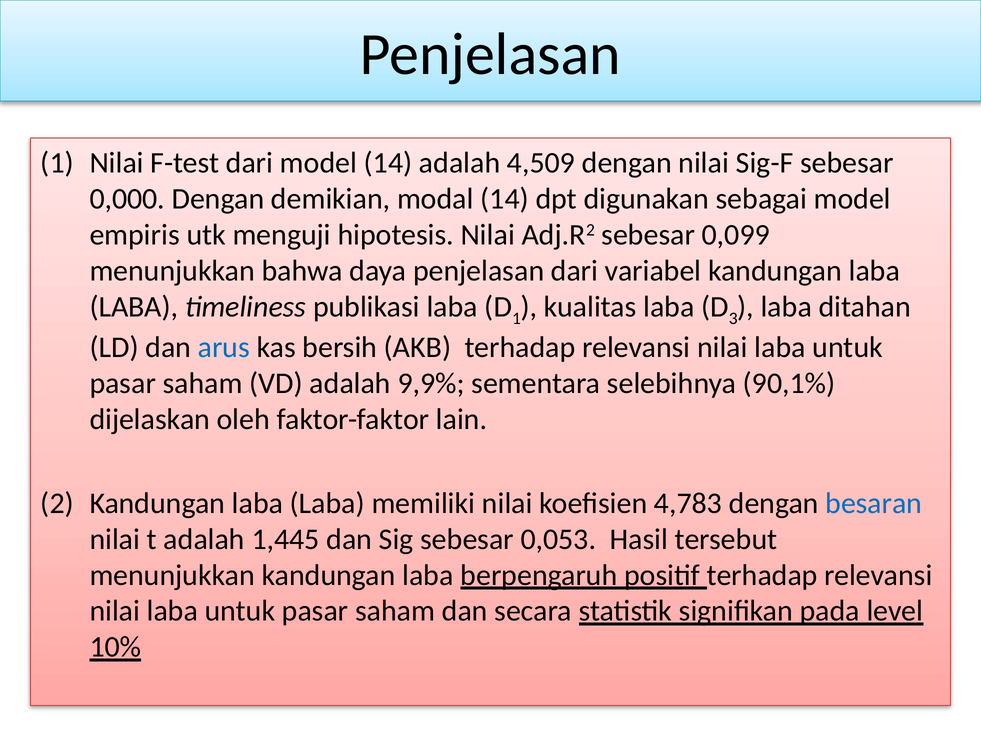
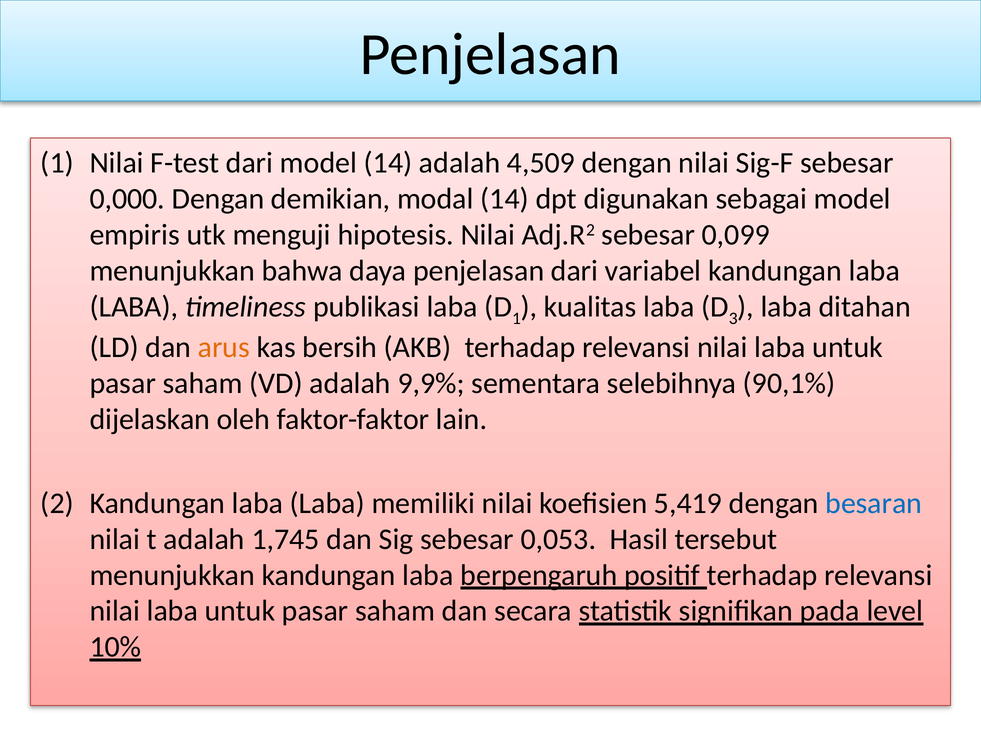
arus colour: blue -> orange (224, 347)
4,783: 4,783 -> 5,419 (688, 503)
1,445: 1,445 -> 1,745 (286, 539)
